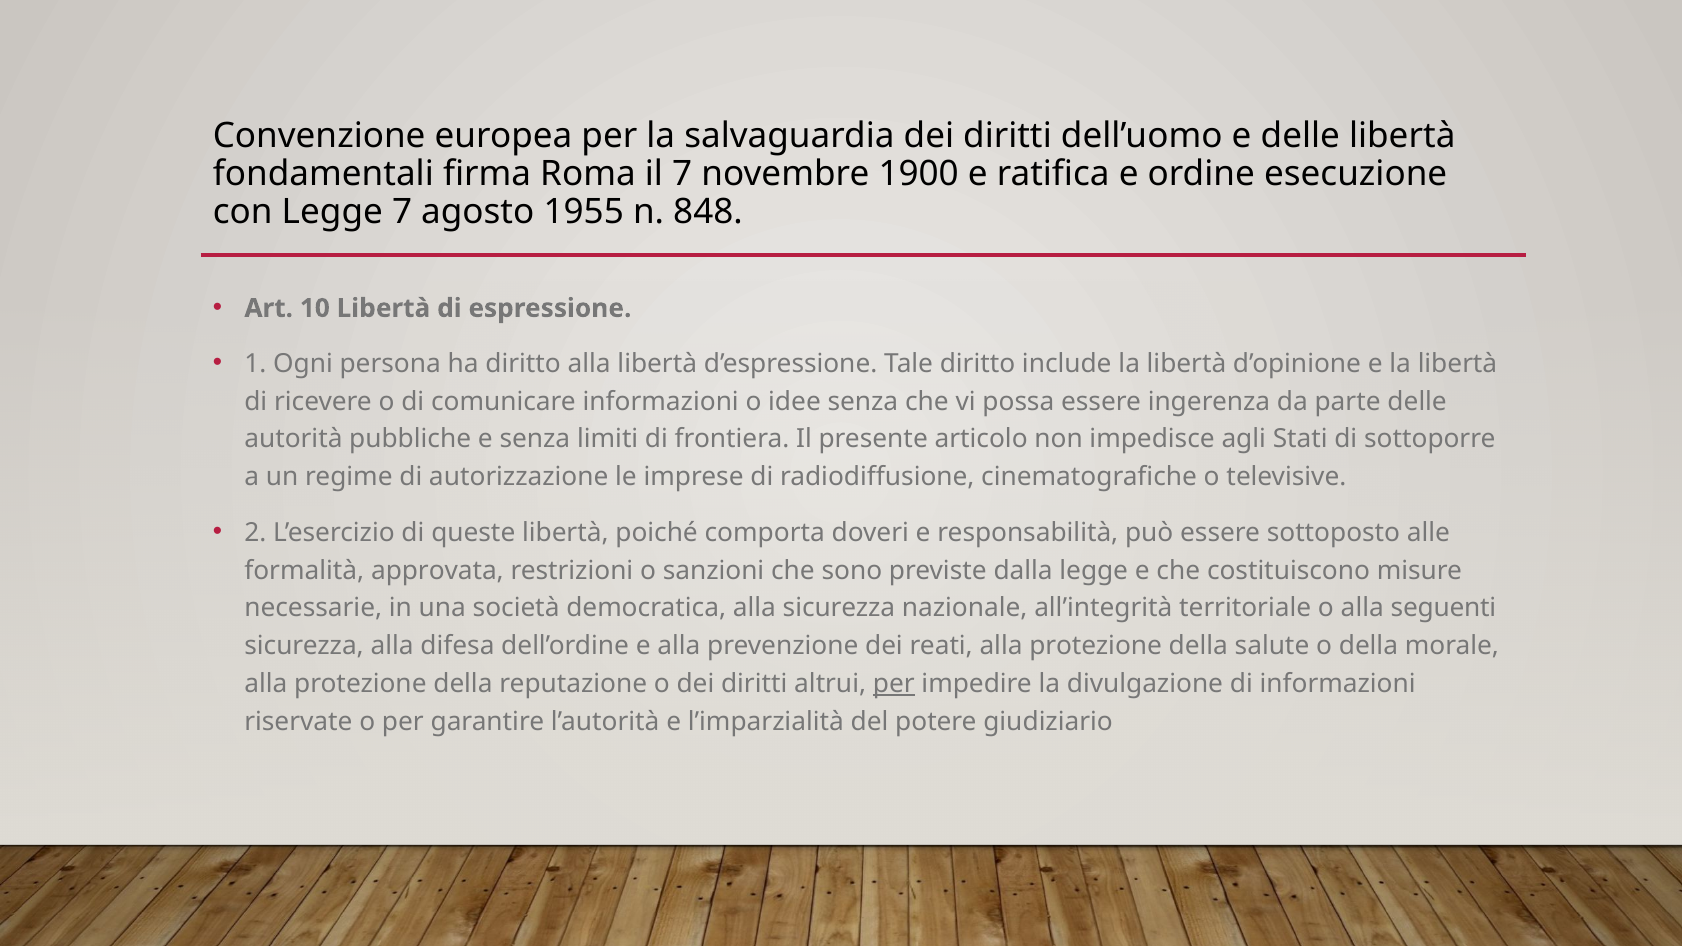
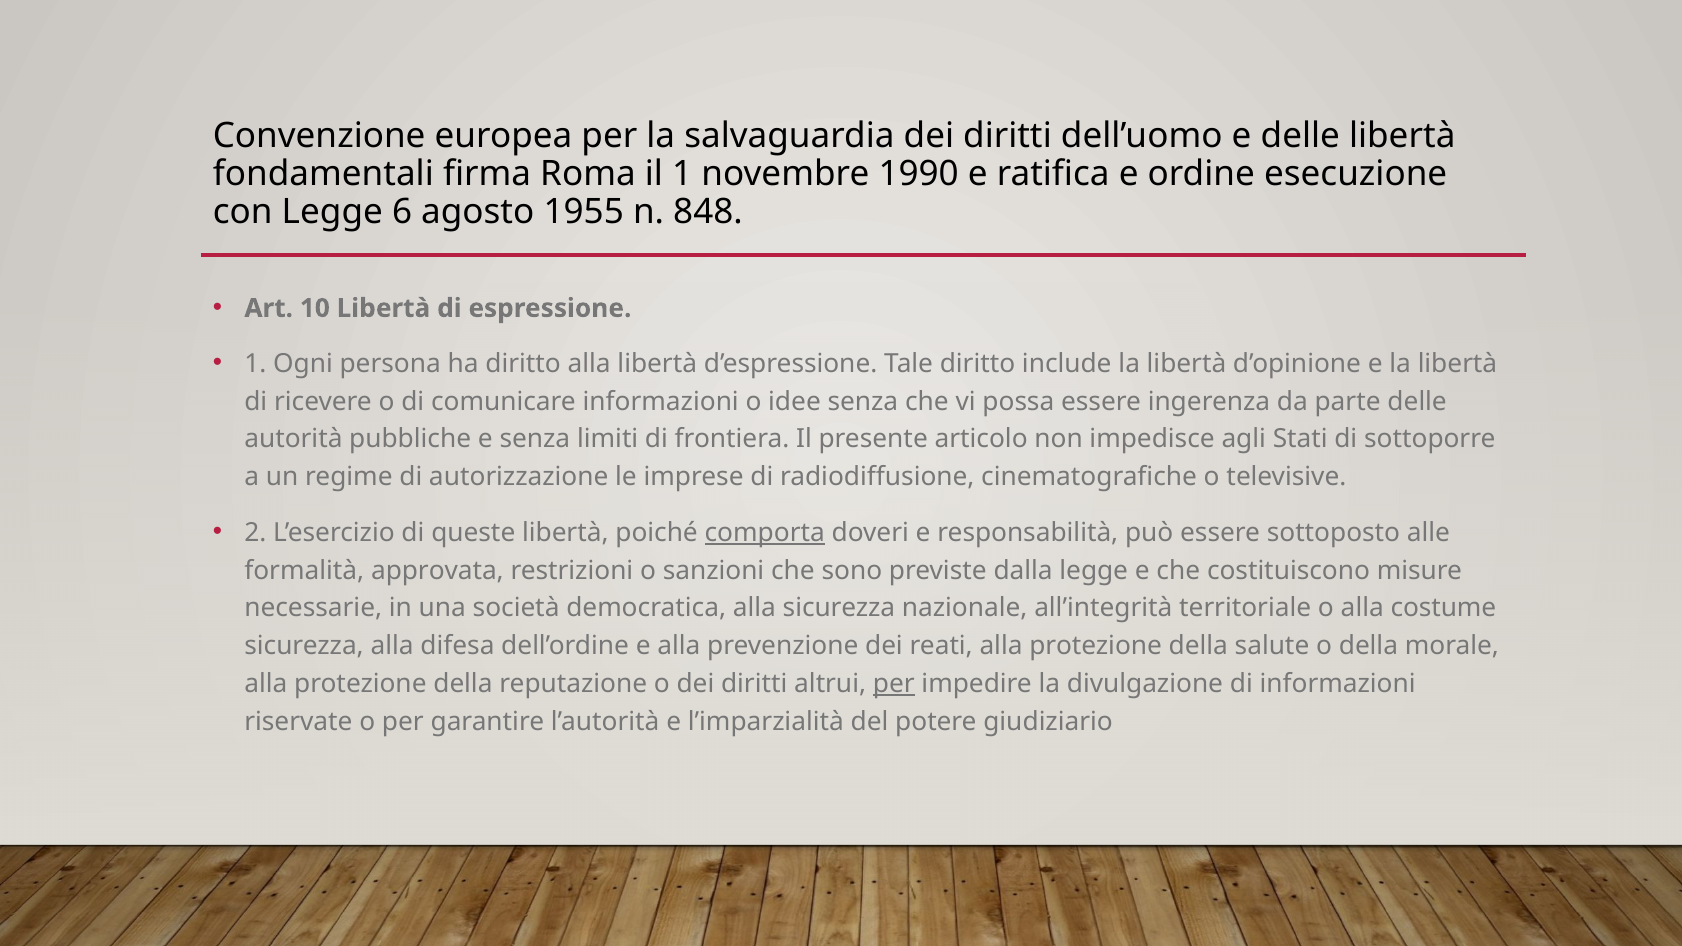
il 7: 7 -> 1 (682, 174)
1900: 1900 -> 1990 (919, 174)
Legge 7: 7 -> 6 (402, 212)
comporta underline: none -> present (765, 533)
seguenti: seguenti -> costume (1443, 608)
